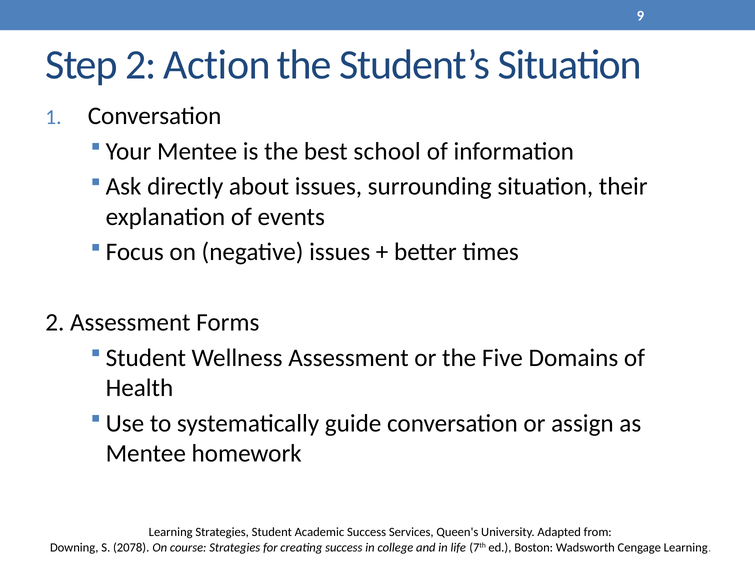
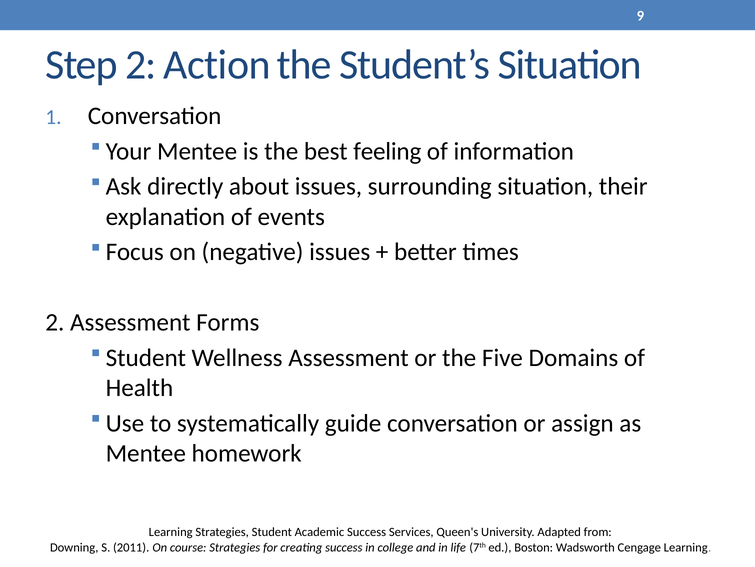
school: school -> feeling (387, 151)
2078: 2078 -> 2011 (131, 547)
